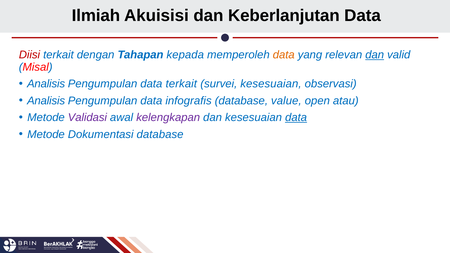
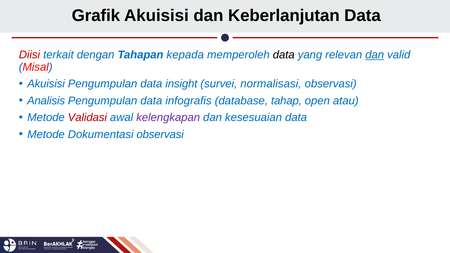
Ilmiah: Ilmiah -> Grafik (96, 15)
data colour: orange -> black (284, 55)
Analisis: Analisis -> Akuisisi (46, 84)
data terkait: terkait -> insight (181, 84)
survei kesesuaian: kesesuaian -> normalisasi (271, 84)
value: value -> tahap (286, 101)
Validasi colour: purple -> red (87, 118)
data underline: present -> none (296, 118)
Dokumentasi database: database -> observasi (160, 134)
